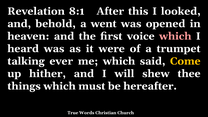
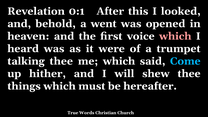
8:1: 8:1 -> 0:1 (77, 11)
talking ever: ever -> thee (61, 61)
Come colour: yellow -> light blue (185, 61)
